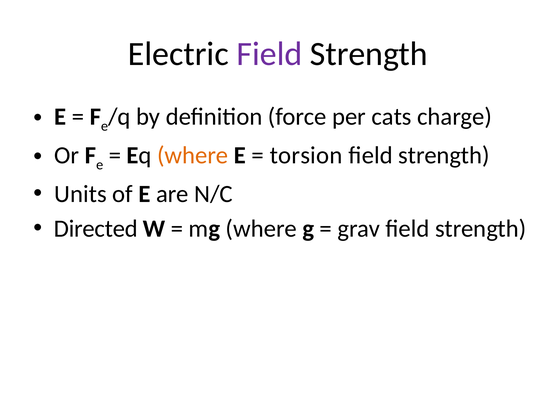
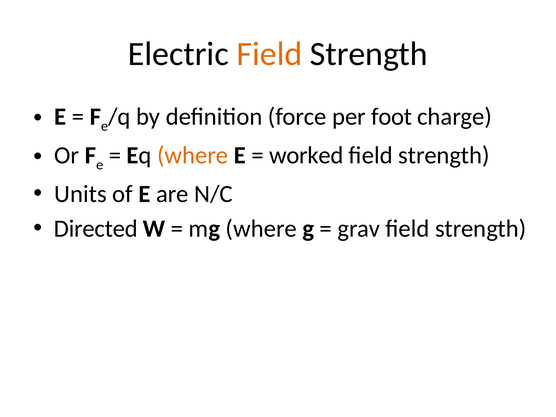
Field colour: purple -> orange (269, 54)
cats: cats -> foot (392, 117)
torsion: torsion -> worked (306, 155)
